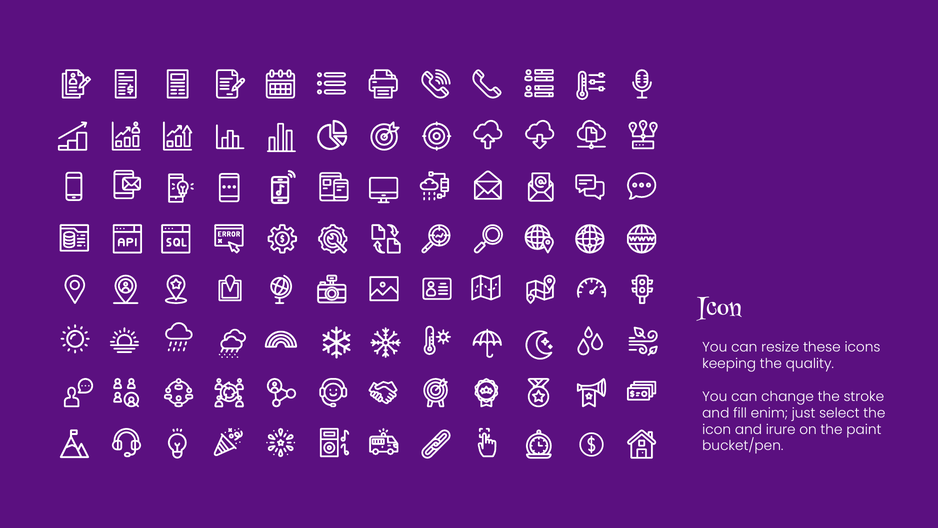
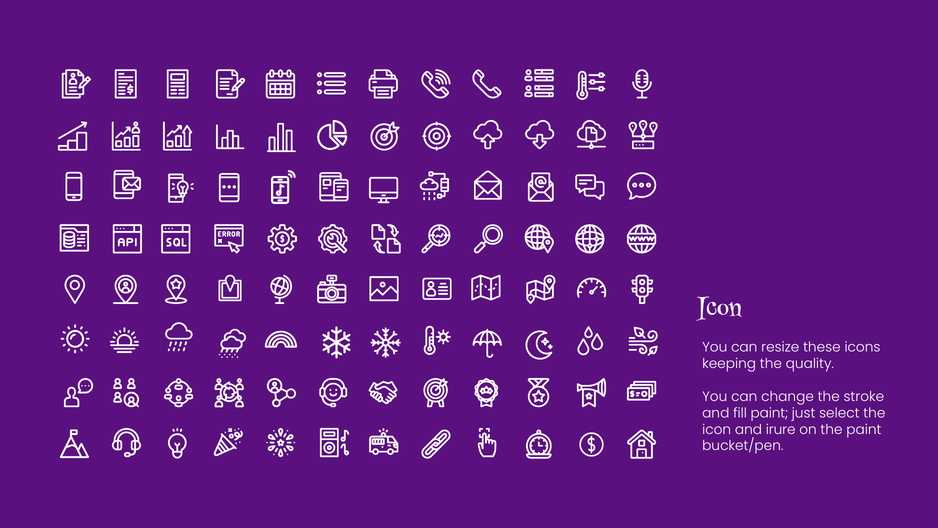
fill enim: enim -> paint (769, 413)
